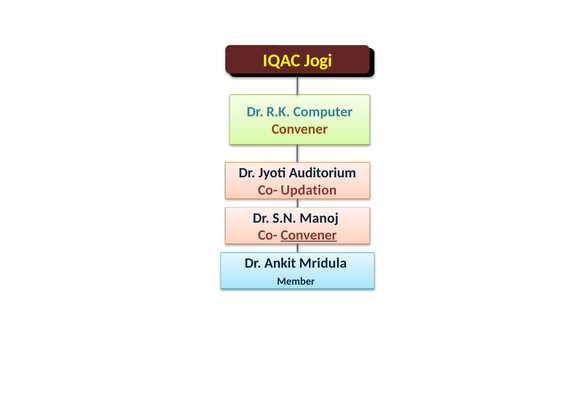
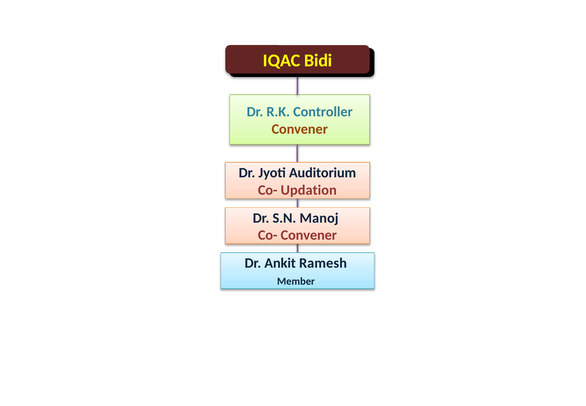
Jogi: Jogi -> Bidi (318, 60)
Computer: Computer -> Controller (323, 112)
Convener underline: present -> none (309, 235)
Mridula: Mridula -> Ramesh (323, 263)
